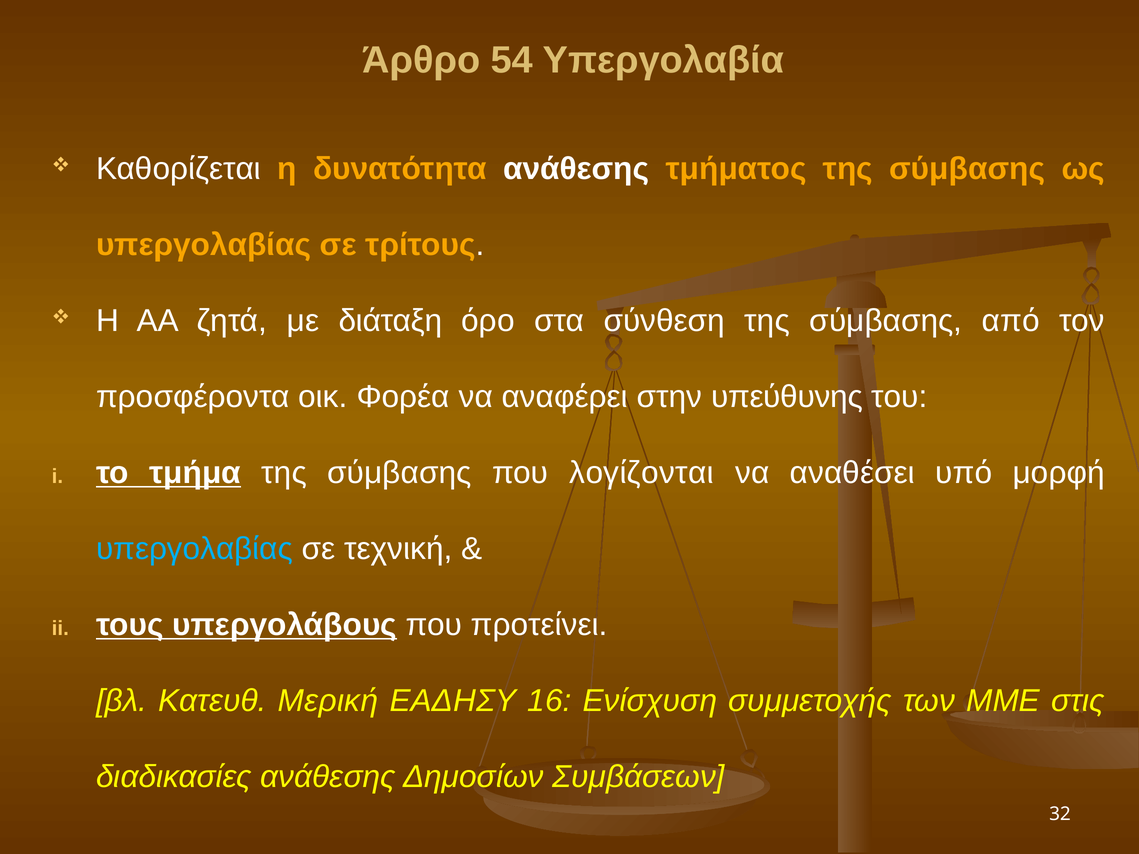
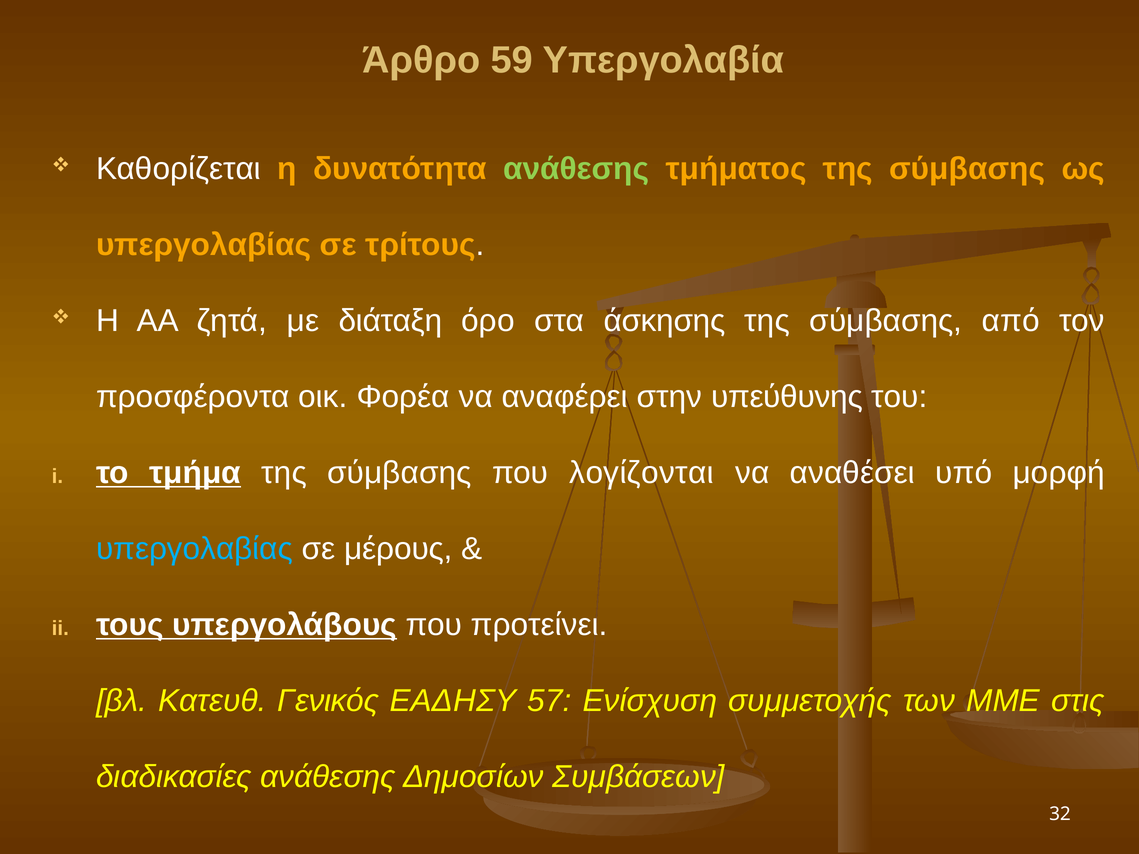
54: 54 -> 59 (512, 60)
ανάθεσης colour: white -> light green (576, 169)
σύνθεση: σύνθεση -> άσκησης (664, 321)
τεχνική: τεχνική -> μέρους (398, 549)
Μερική: Μερική -> Γενικός (328, 701)
16: 16 -> 57 (549, 701)
